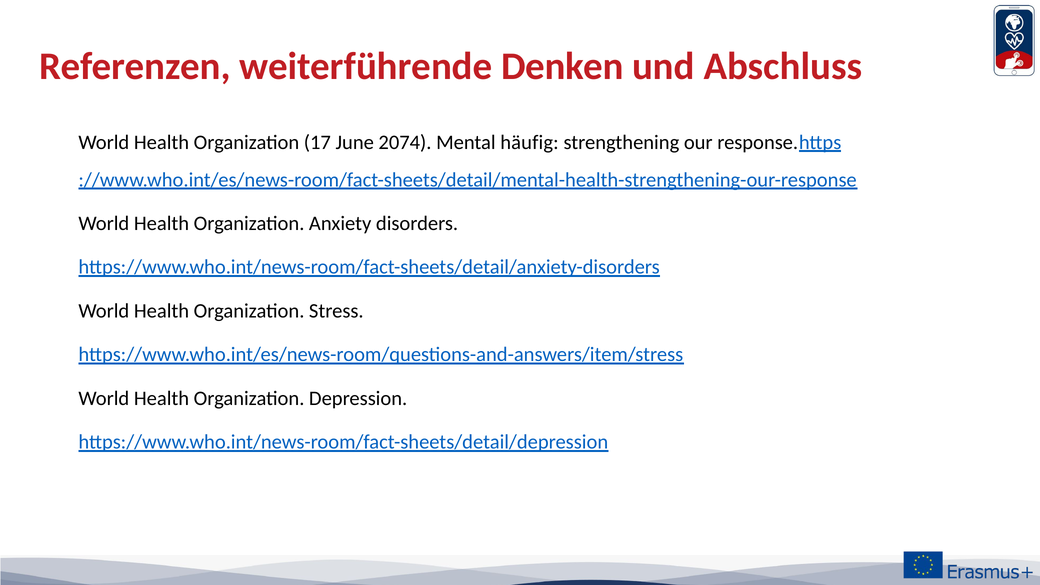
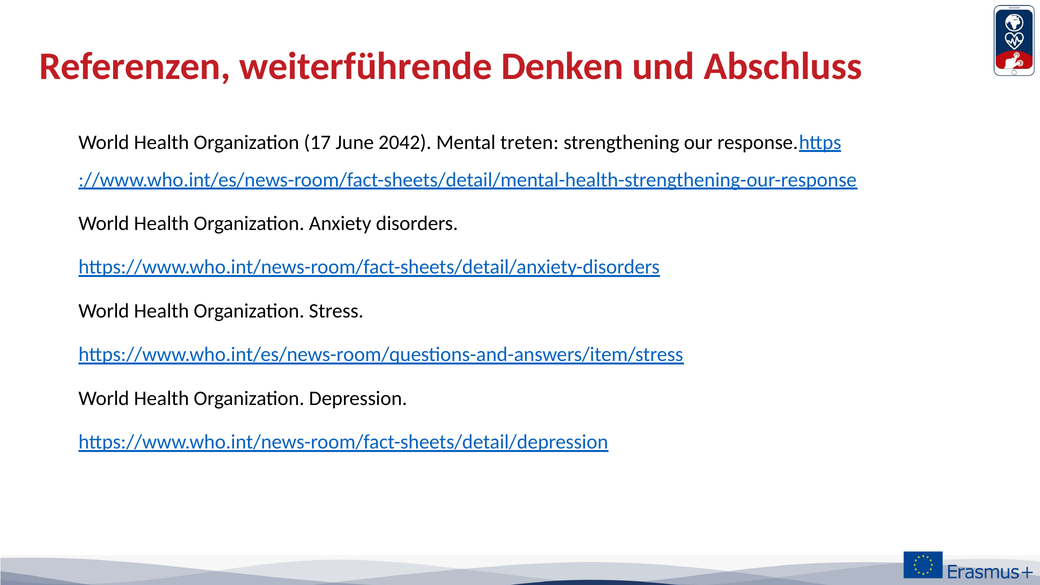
2074: 2074 -> 2042 (405, 142)
häufig: häufig -> treten (530, 142)
